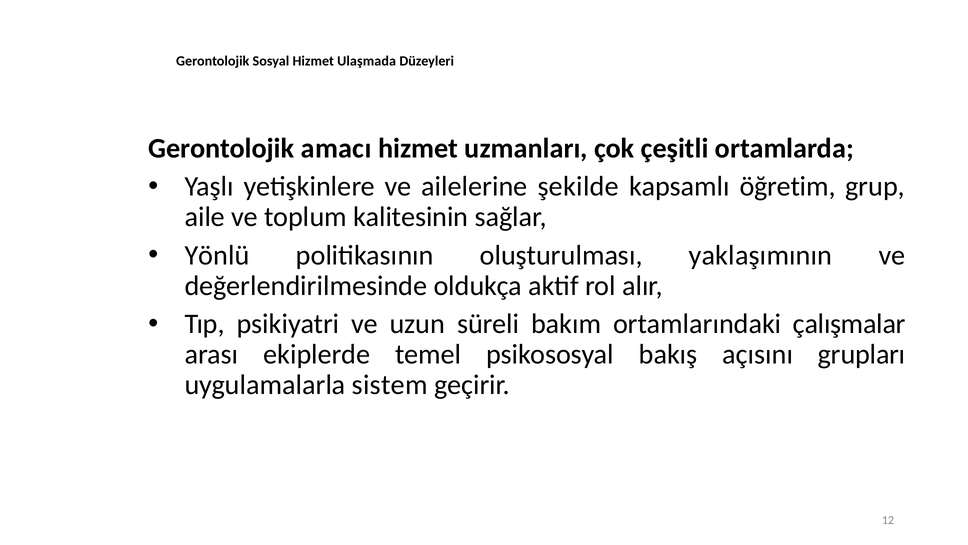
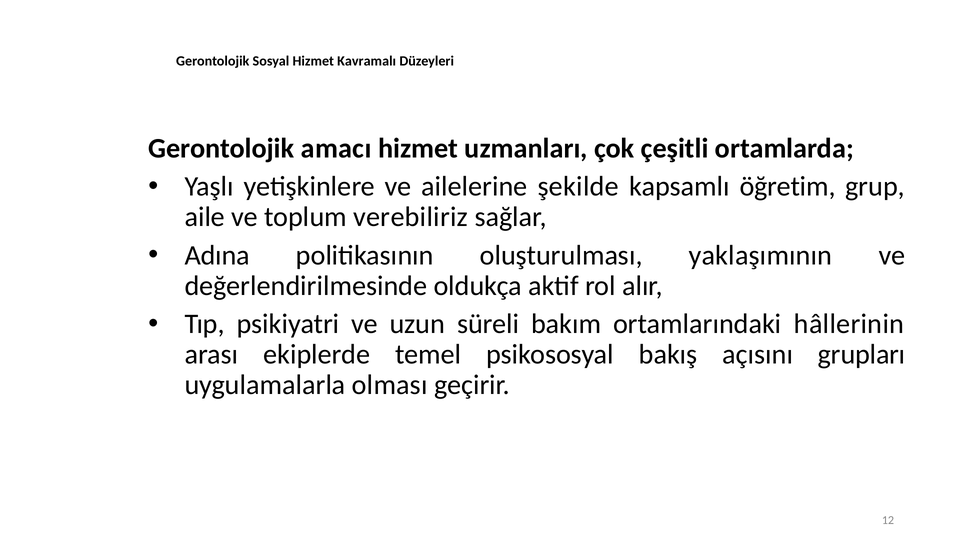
Ulaşmada: Ulaşmada -> Kavramalı (367, 61)
kalitesinin: kalitesinin -> verebiliriz (411, 217)
Yönlü: Yönlü -> Adına (217, 255)
çalışmalar: çalışmalar -> hâllerinin (849, 324)
sistem: sistem -> olması (390, 385)
